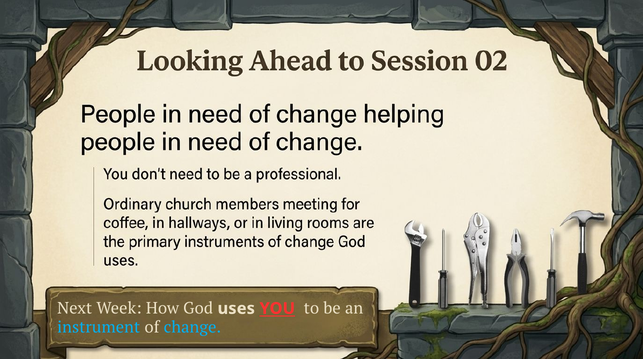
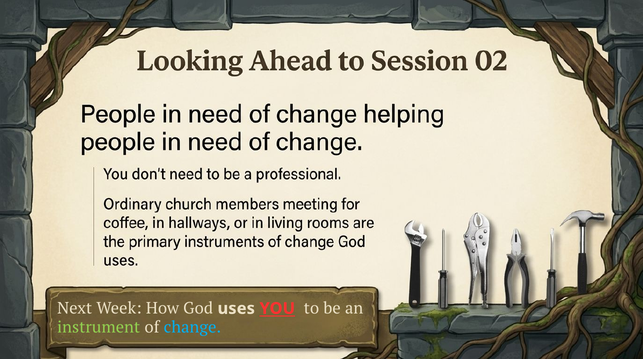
instrument colour: light blue -> light green (99, 328)
